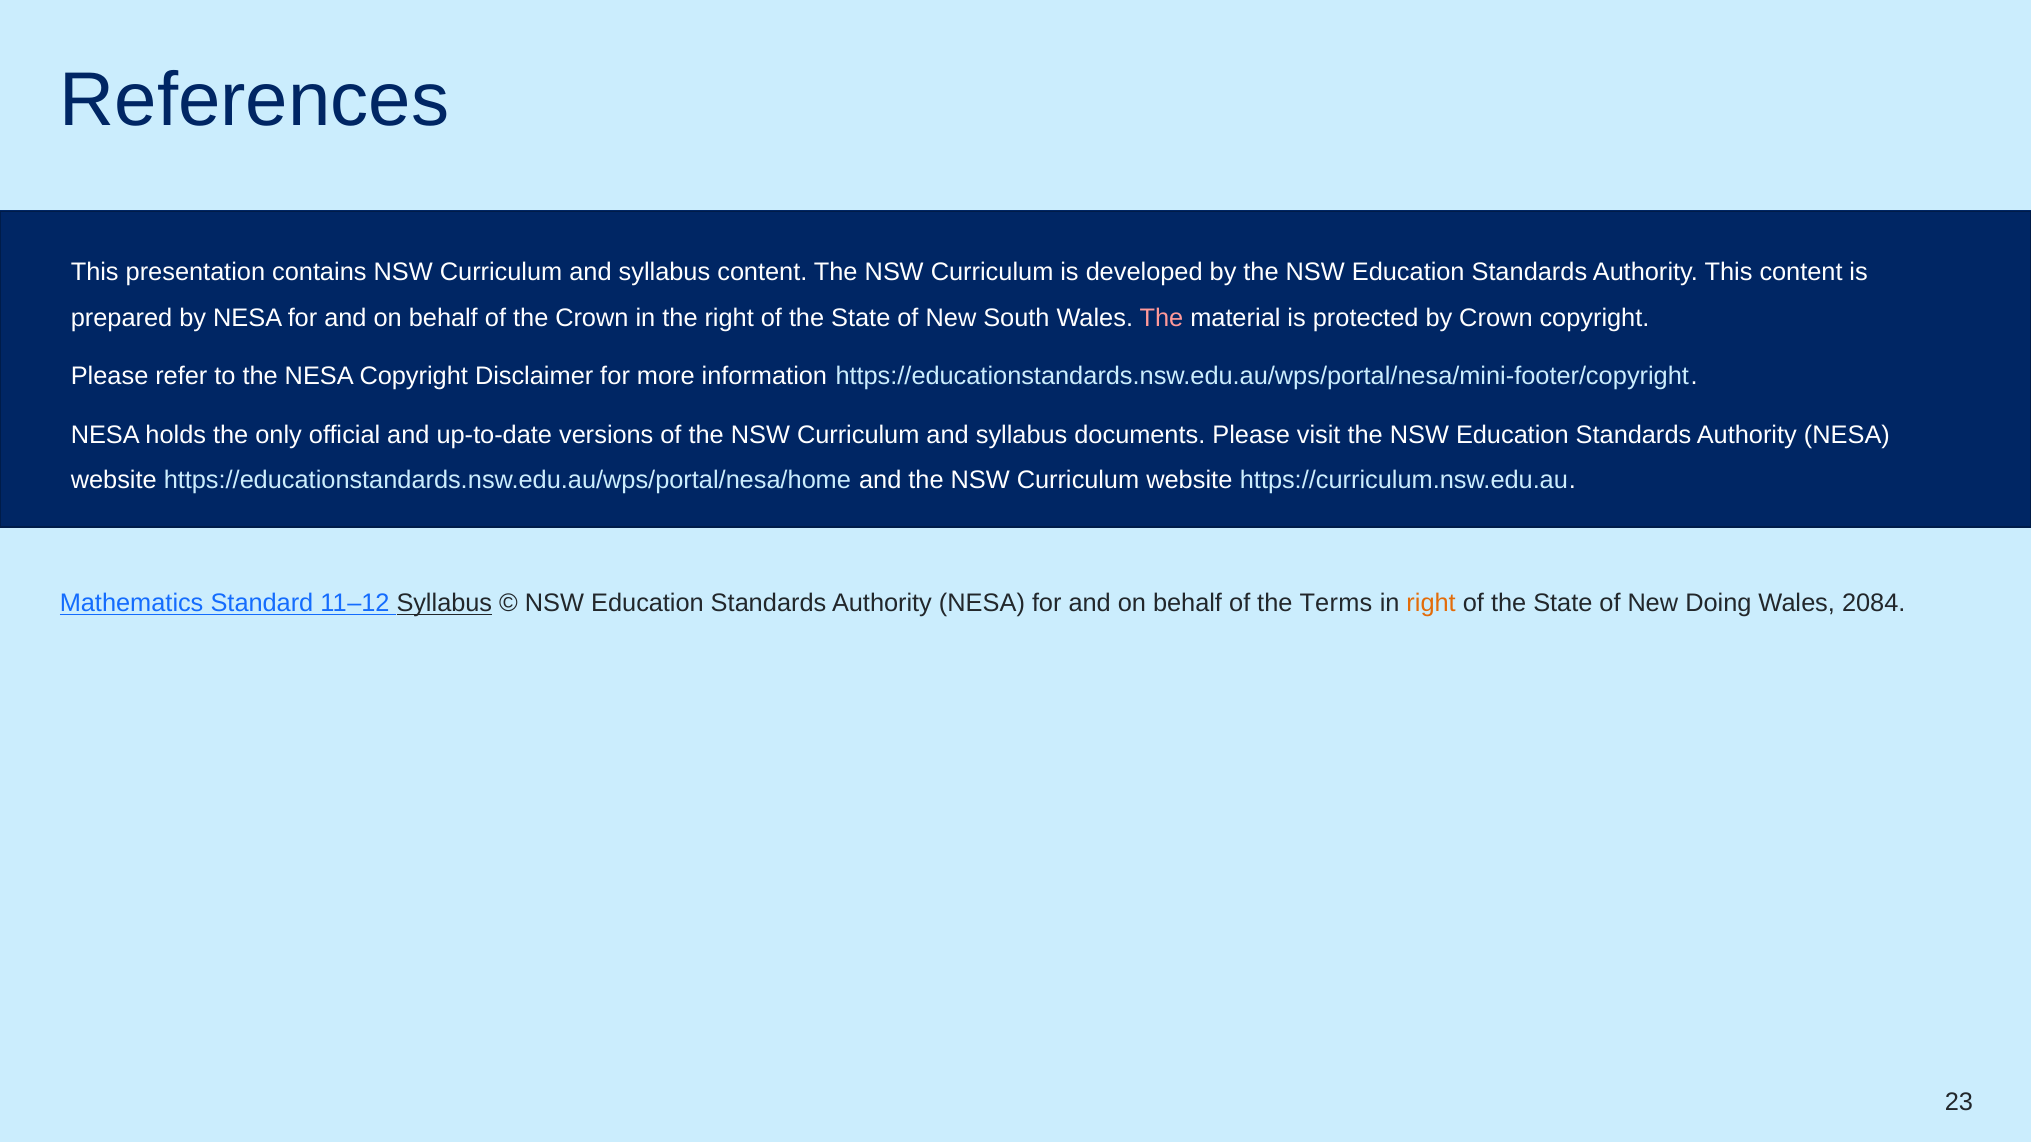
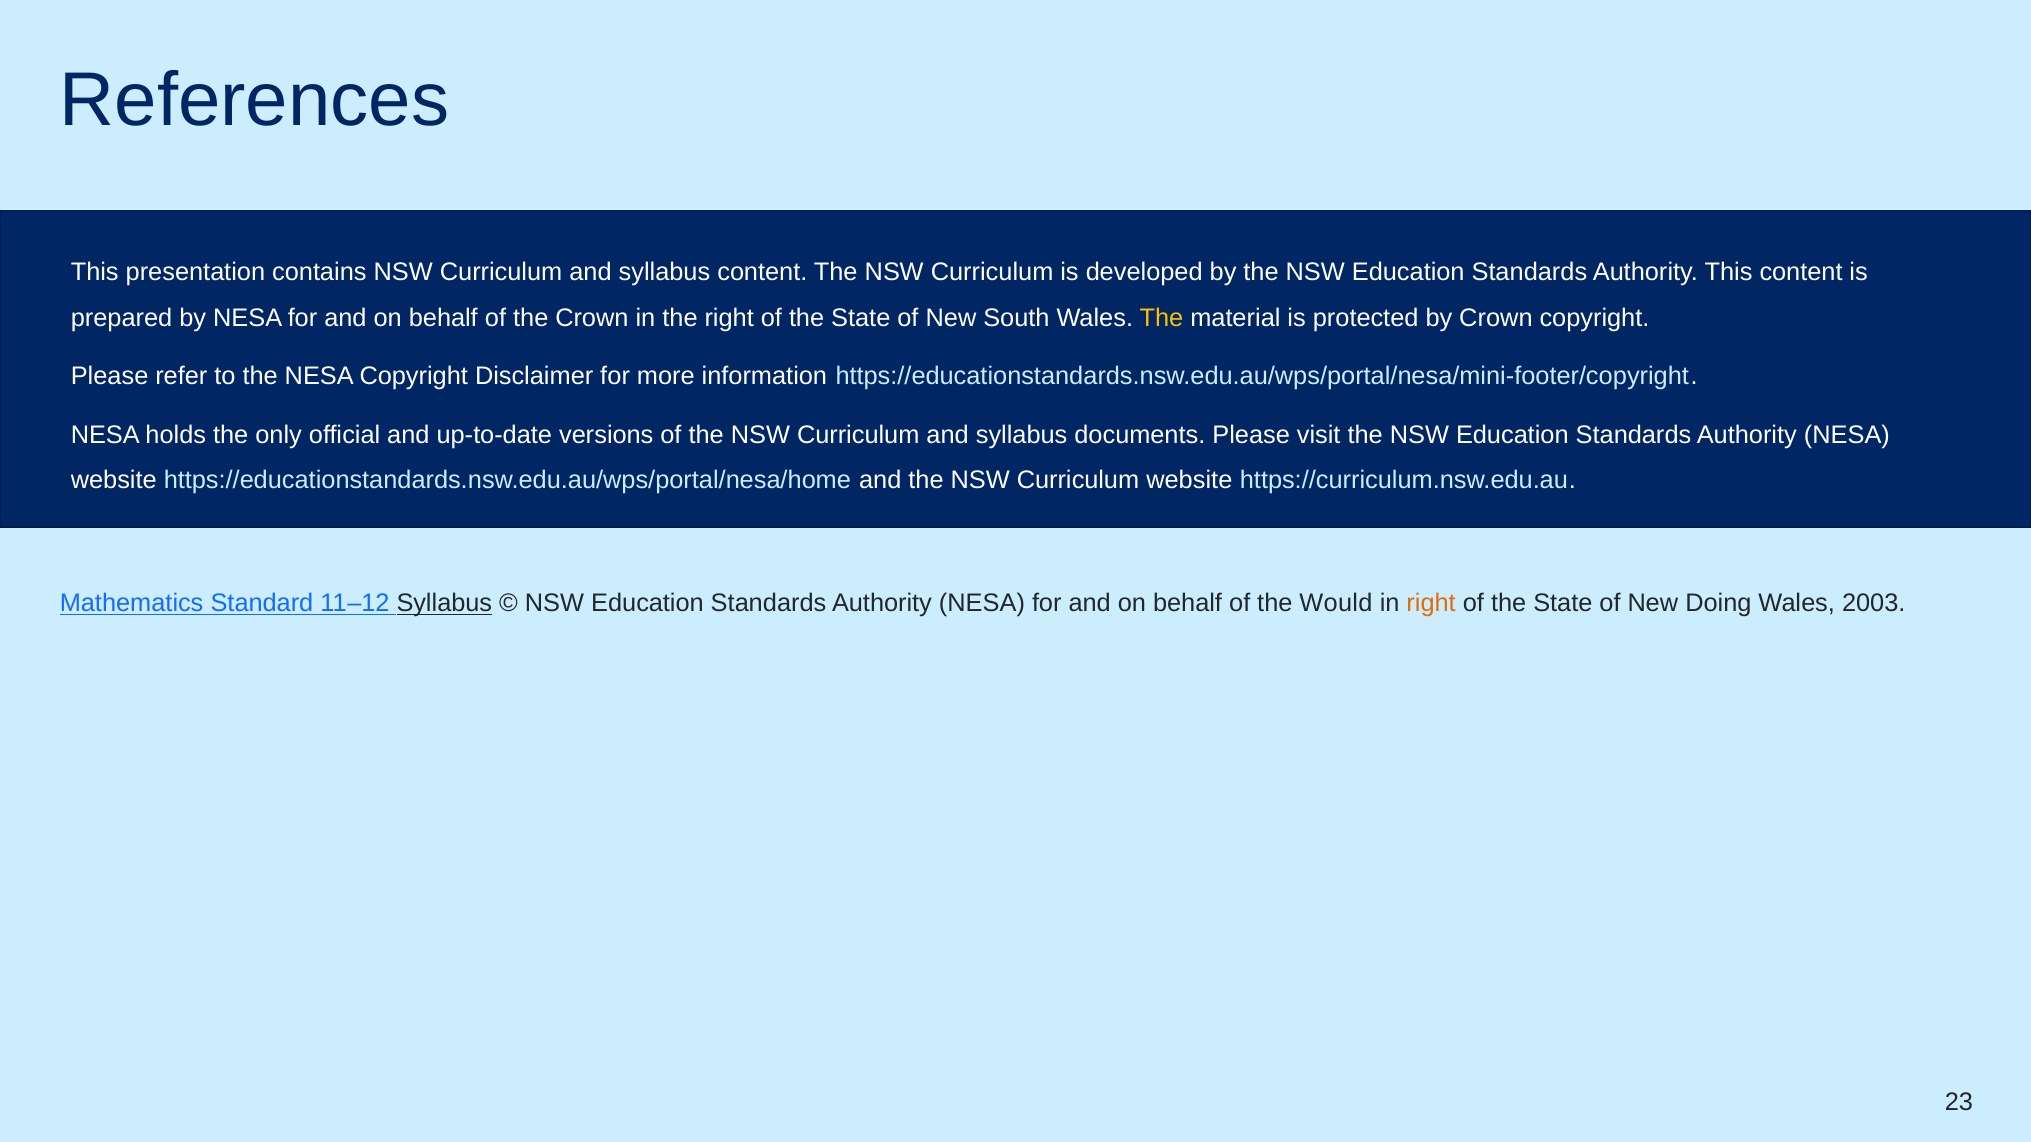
The colour: pink -> yellow (1162, 318)
Terms: Terms -> Would (1336, 603)
2084: 2084 -> 2003 (1874, 603)
